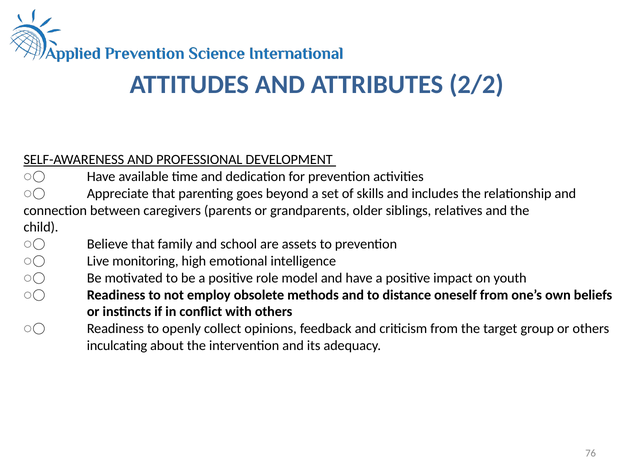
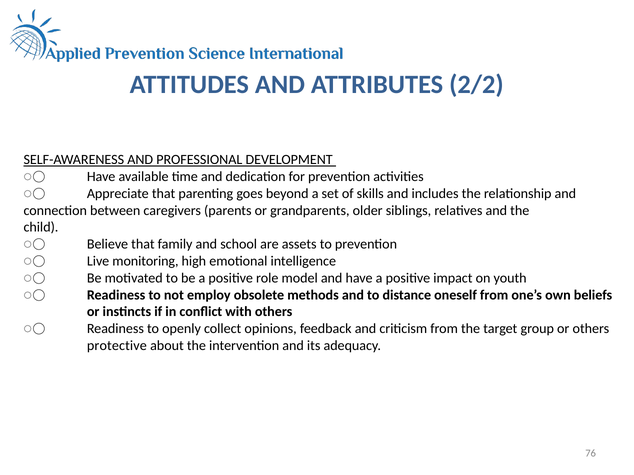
inculcating: inculcating -> protective (117, 346)
